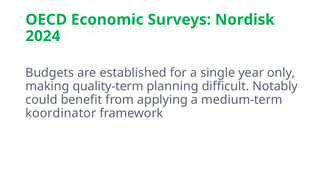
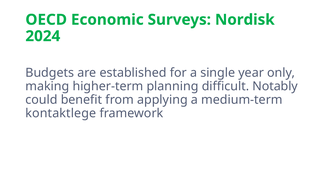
quality-term: quality-term -> higher-term (108, 86)
koordinator: koordinator -> kontaktlege (61, 113)
